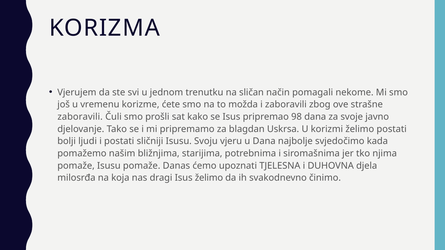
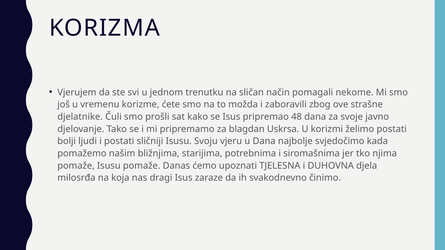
zaboravili: zaboravili -> djelatnike (80, 117)
98: 98 -> 48 (297, 117)
Isus želimo: želimo -> zaraze (209, 178)
